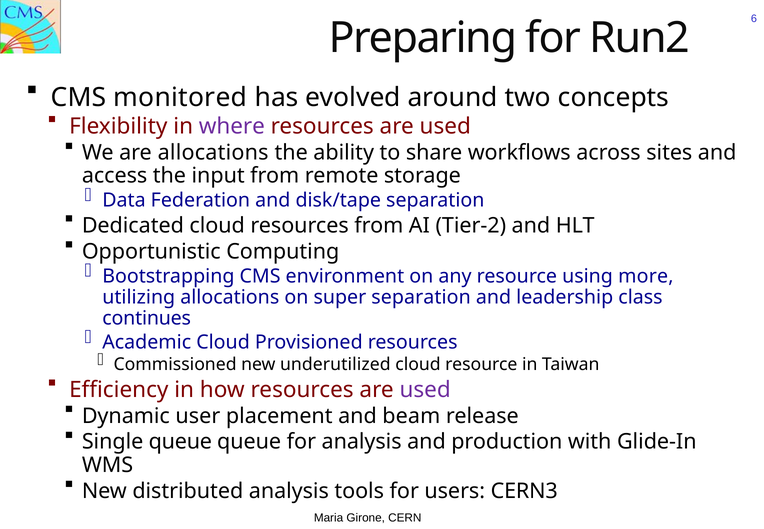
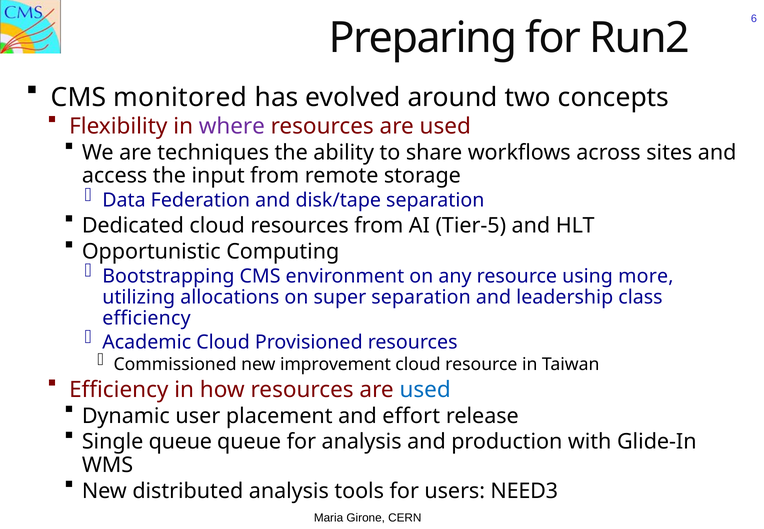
are allocations: allocations -> techniques (213, 153)
Tier-2: Tier-2 -> Tier-5 (471, 226)
continues: continues -> efficiency (146, 318)
underutilized: underutilized -> improvement (335, 365)
used colour: purple -> blue (425, 390)
beam: beam -> effort (411, 416)
CERN3: CERN3 -> NEED3 (524, 491)
